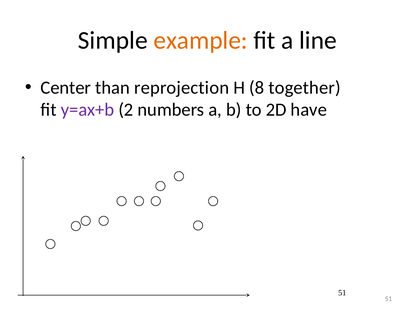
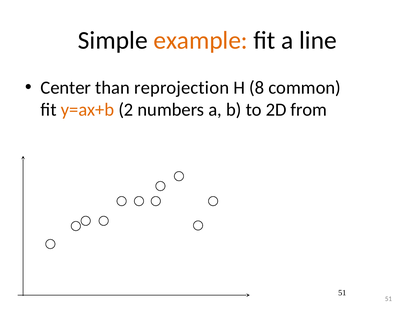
together: together -> common (305, 87)
y=ax+b colour: purple -> orange (88, 110)
have: have -> from (309, 110)
